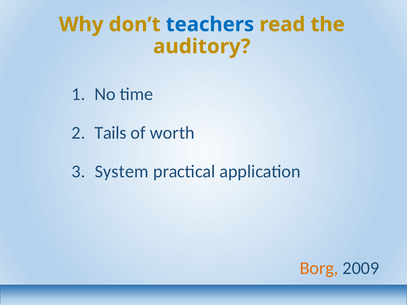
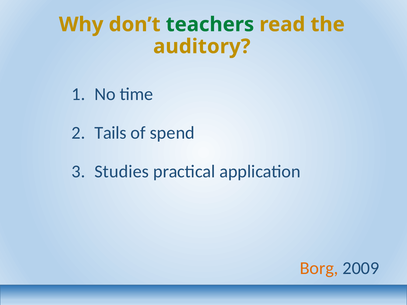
teachers colour: blue -> green (210, 25)
worth: worth -> spend (172, 133)
System: System -> Studies (122, 172)
